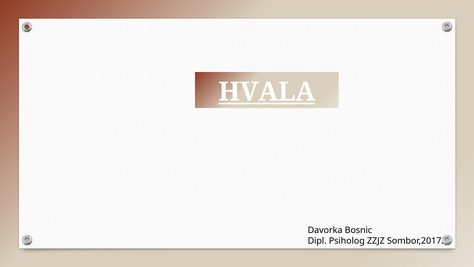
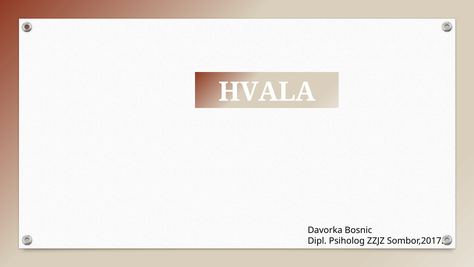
HVALA underline: present -> none (267, 92)
